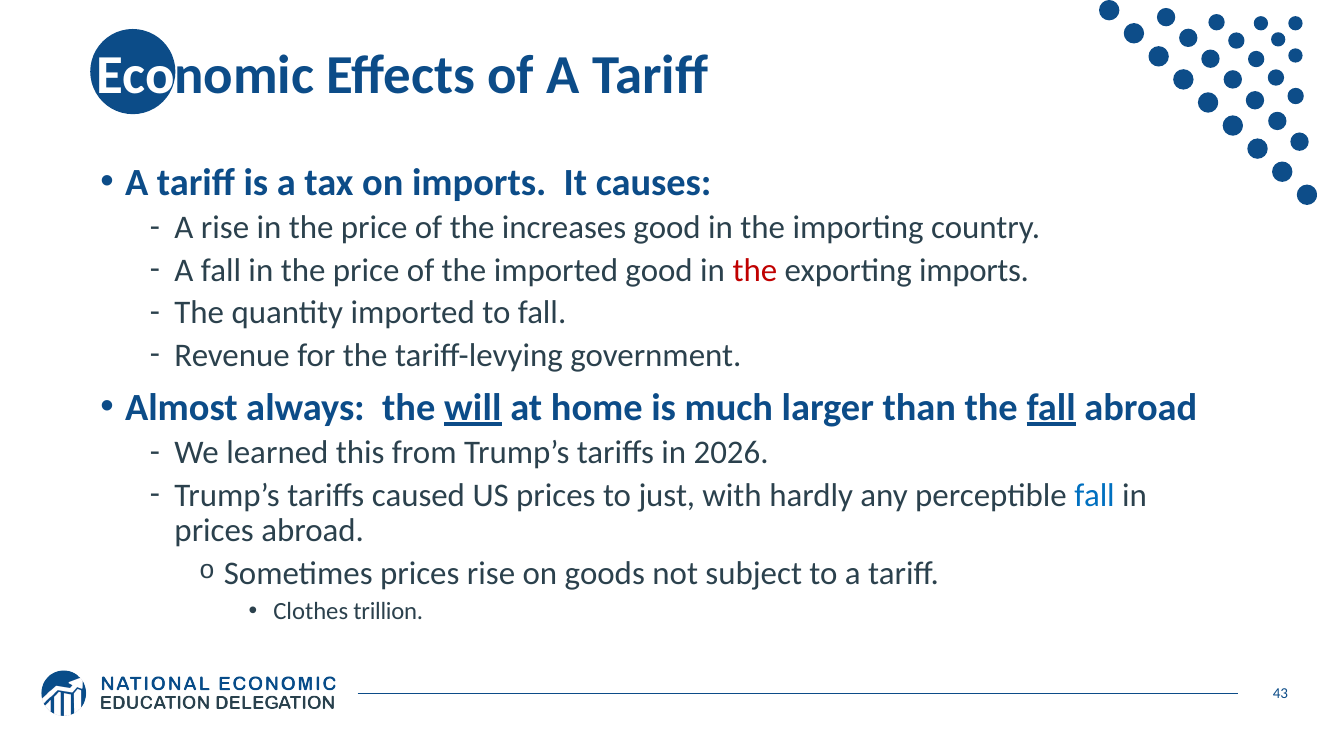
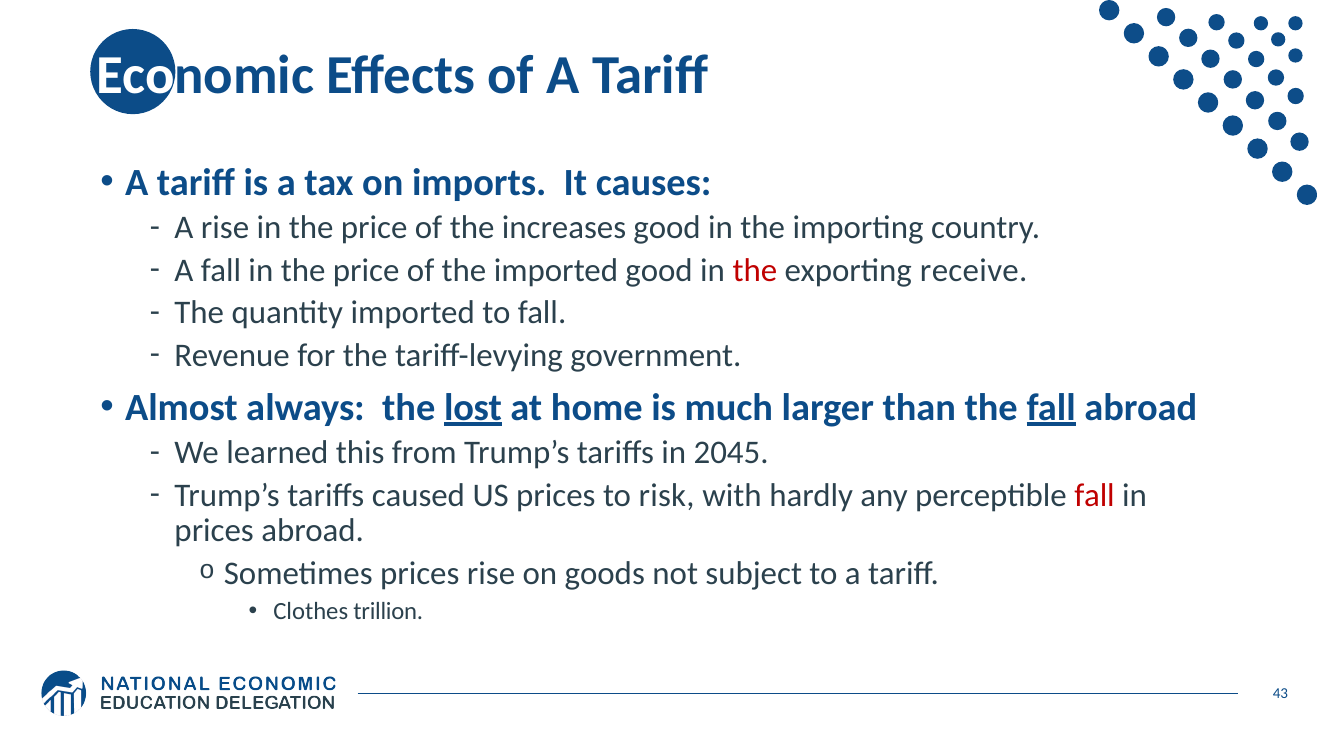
exporting imports: imports -> receive (974, 270)
will: will -> lost (473, 407)
2026: 2026 -> 2045 (731, 453)
just: just -> risk (667, 495)
fall colour: blue -> red (1095, 495)
